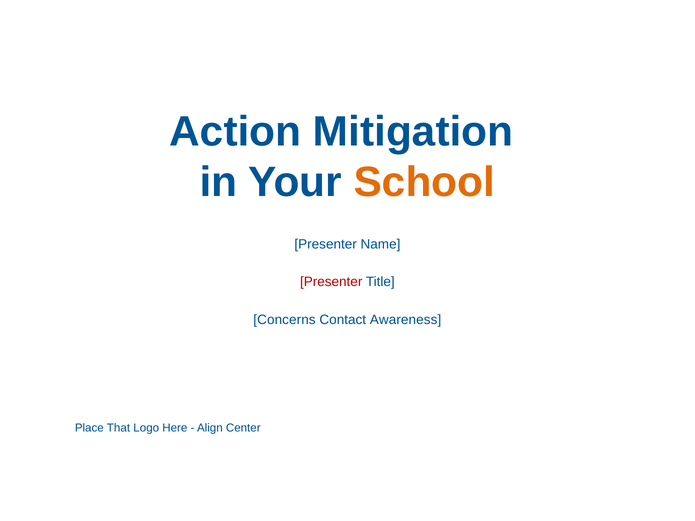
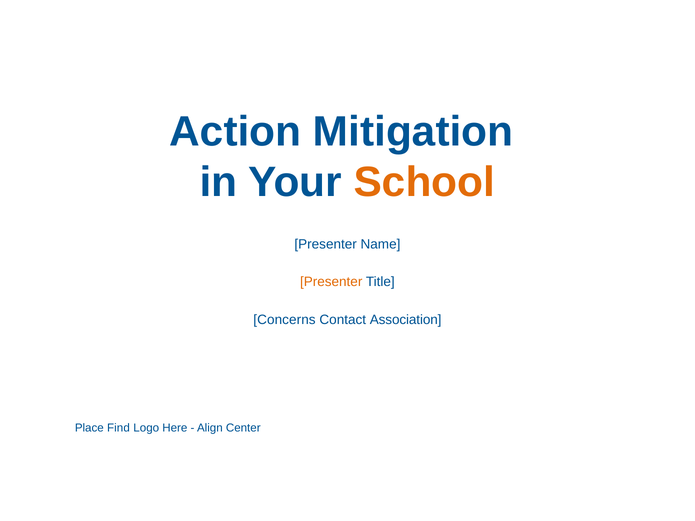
Presenter colour: red -> orange (331, 282)
Awareness: Awareness -> Association (406, 320)
That: That -> Find (118, 428)
